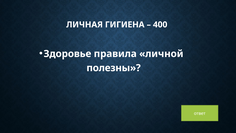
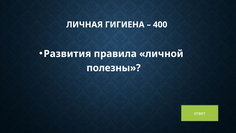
Здоровье: Здоровье -> Развития (67, 54)
